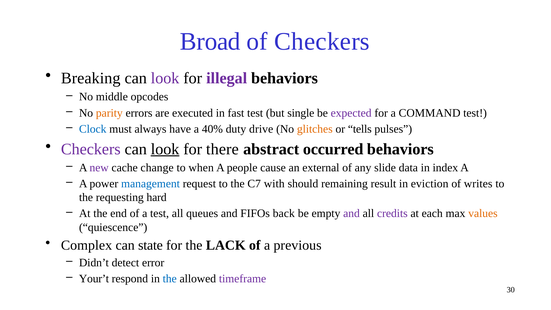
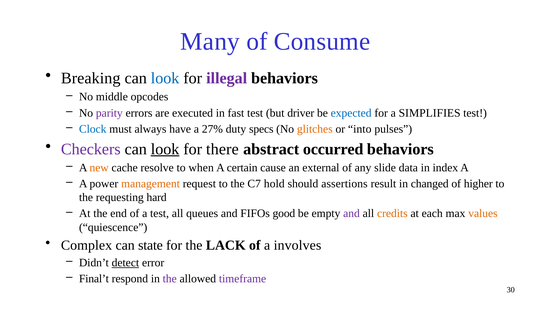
Broad: Broad -> Many (210, 41)
of Checkers: Checkers -> Consume (322, 41)
look colour: purple -> blue (165, 78)
parity colour: orange -> purple (109, 113)
single: single -> driver (301, 113)
expected colour: purple -> blue (351, 113)
COMMAND: COMMAND -> SIMPLIFIES (430, 113)
40%: 40% -> 27% (212, 129)
drive: drive -> specs (261, 129)
tells: tells -> into (360, 129)
new colour: purple -> orange (99, 168)
change: change -> resolve (157, 168)
people: people -> certain (242, 168)
management colour: blue -> orange (151, 184)
with: with -> hold (274, 184)
remaining: remaining -> assertions (344, 184)
eviction: eviction -> changed (430, 184)
writes: writes -> higher (478, 184)
back: back -> good (284, 213)
credits colour: purple -> orange (392, 213)
previous: previous -> involves (298, 245)
detect underline: none -> present (125, 263)
Your’t: Your’t -> Final’t (94, 279)
the colour: blue -> purple (170, 279)
